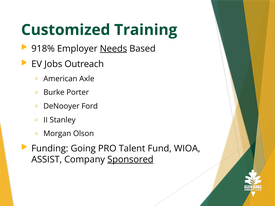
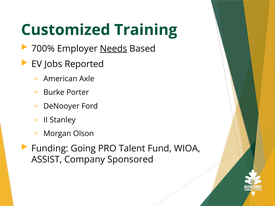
918%: 918% -> 700% (43, 49)
Outreach: Outreach -> Reported (84, 64)
Sponsored underline: present -> none (130, 160)
